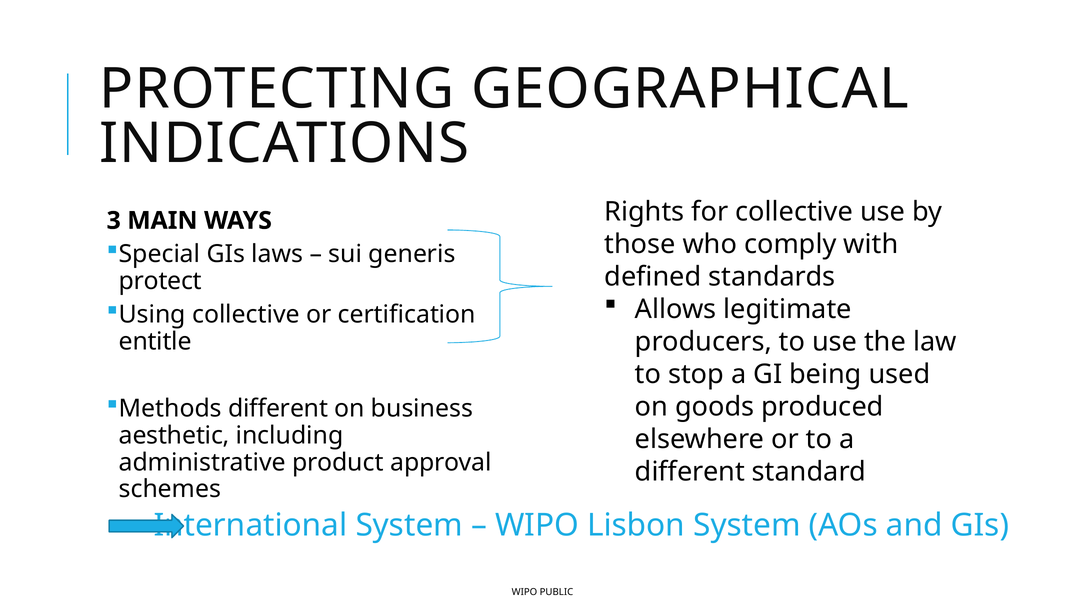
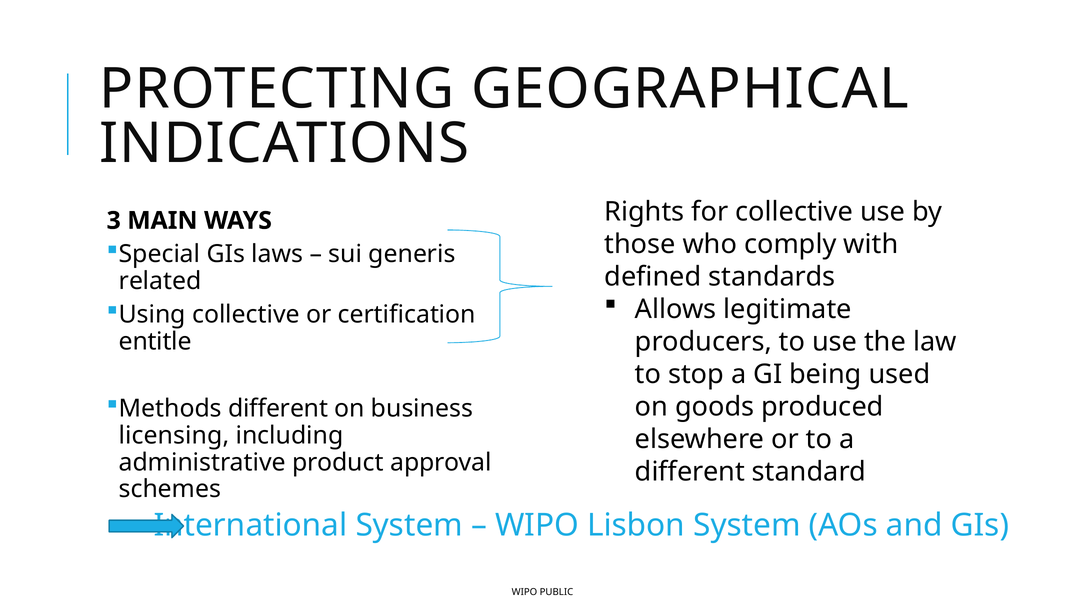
protect: protect -> related (160, 281)
aesthetic: aesthetic -> licensing (174, 436)
